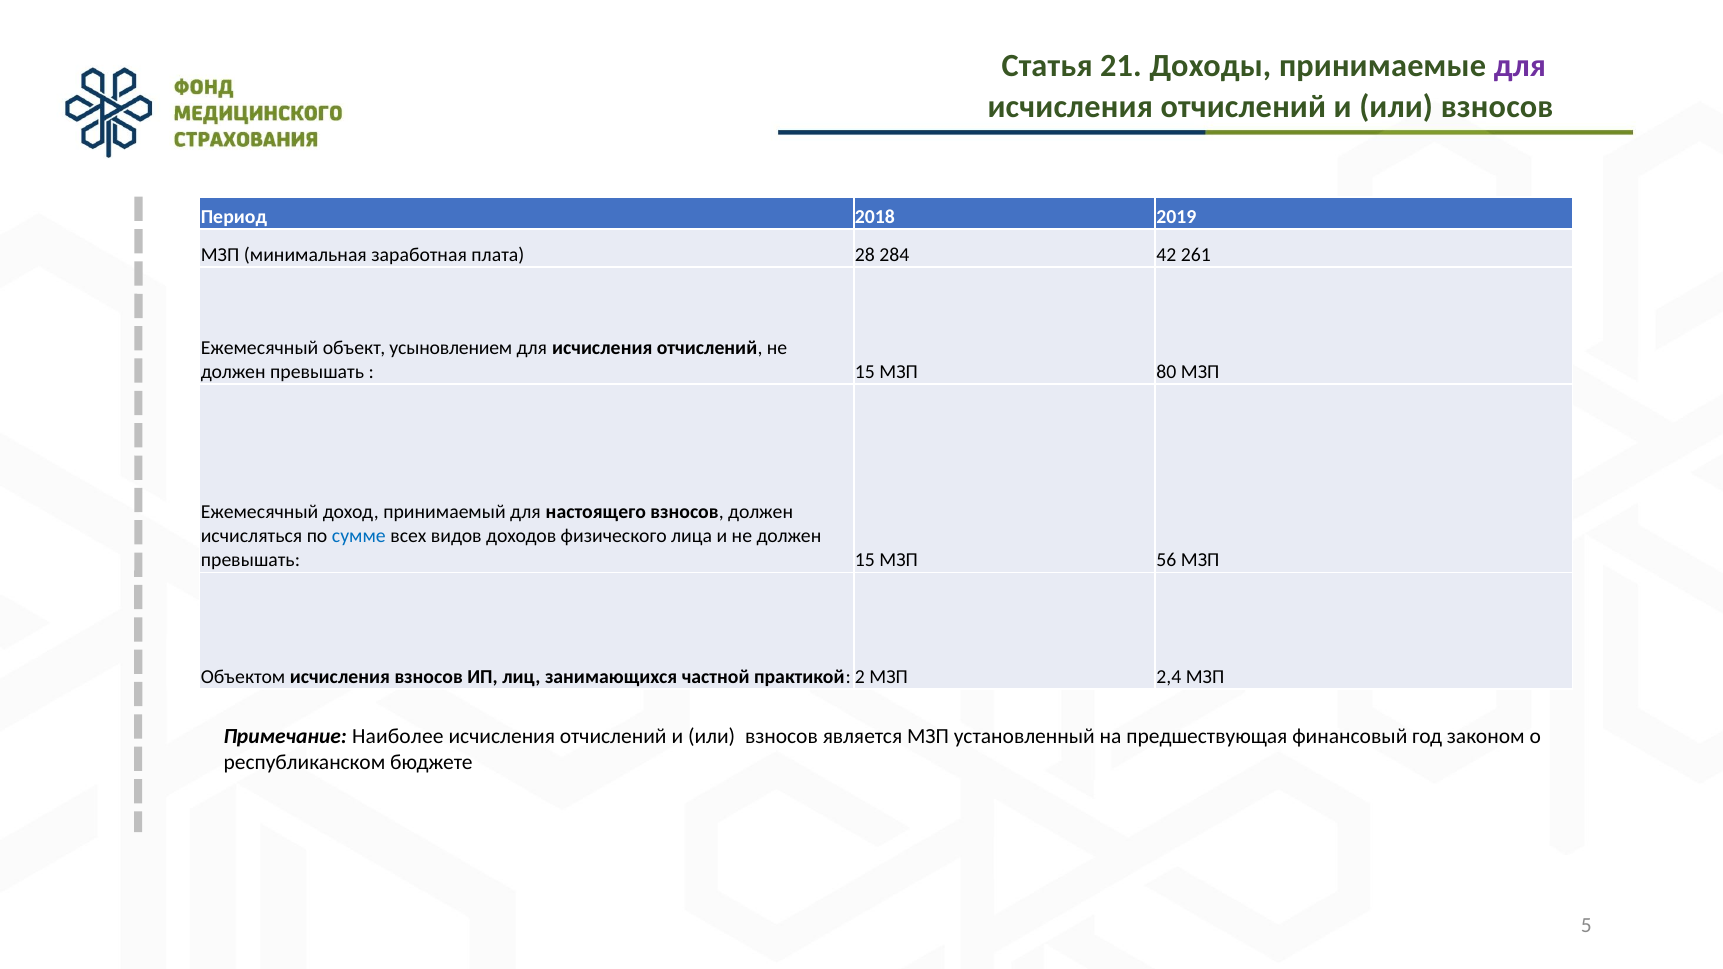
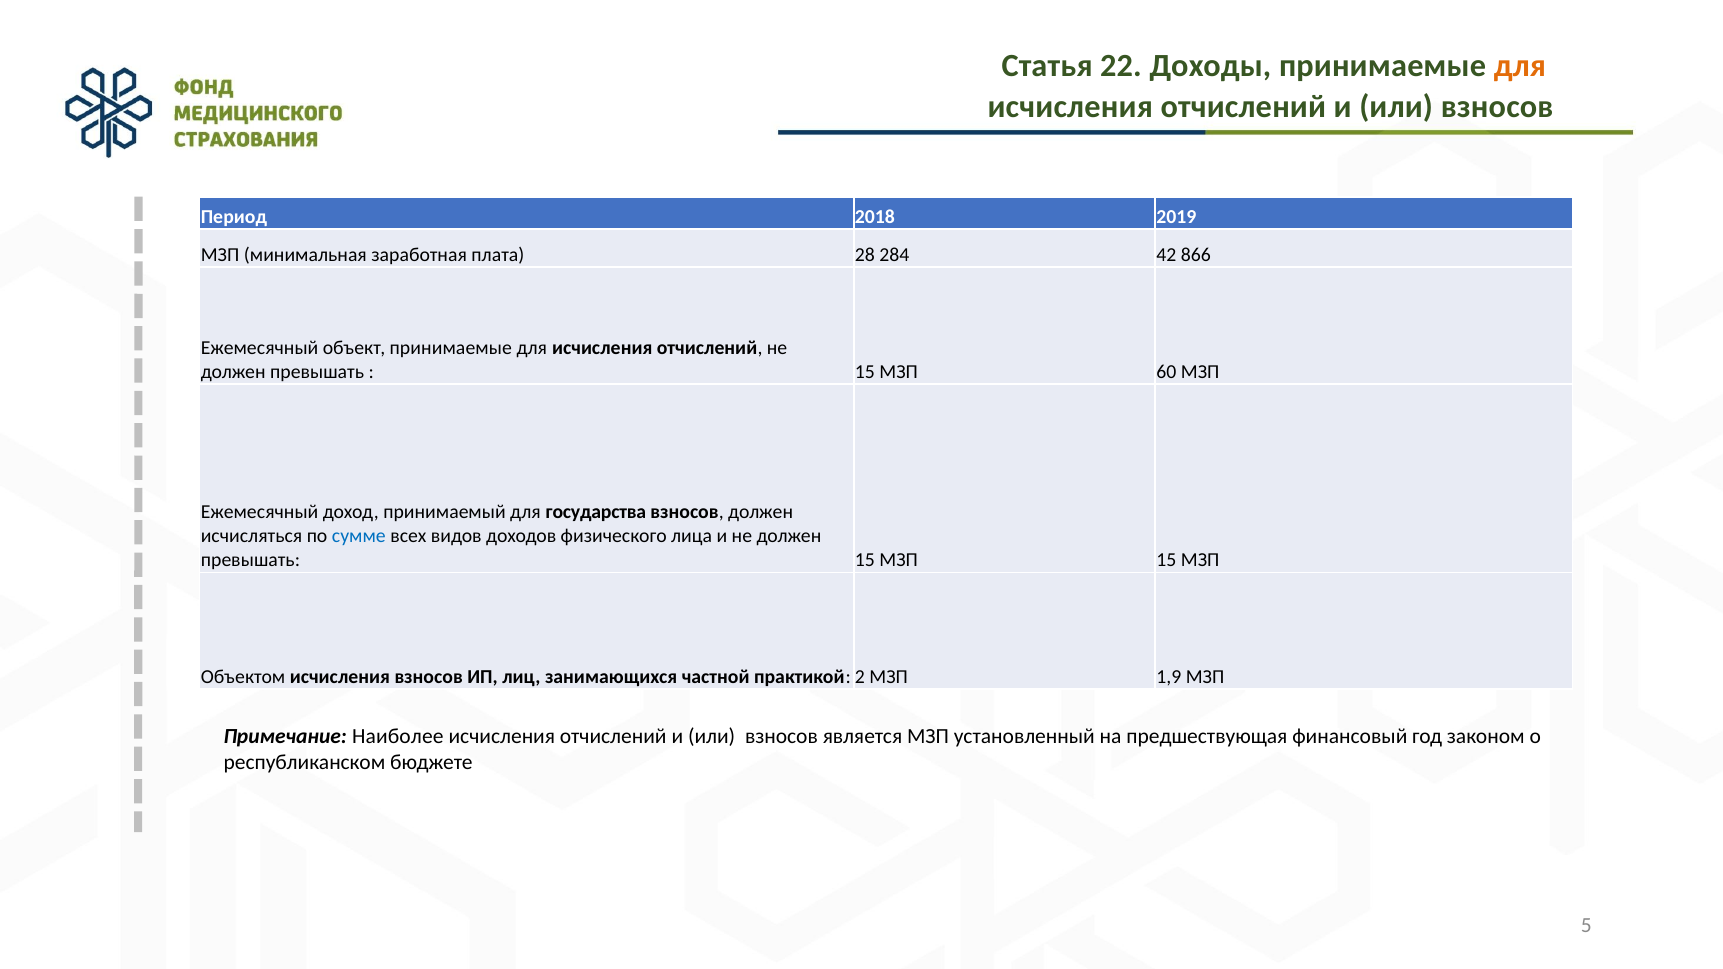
21: 21 -> 22 (1121, 66)
для colour: purple -> orange (1520, 66)
261: 261 -> 866 (1196, 255)
объект усыновлением: усыновлением -> принимаемые (451, 348)
80: 80 -> 60 (1166, 372)
настоящего: настоящего -> государства (596, 512)
МЗП 56: 56 -> 15 (1166, 560)
2,4: 2,4 -> 1,9 (1169, 677)
